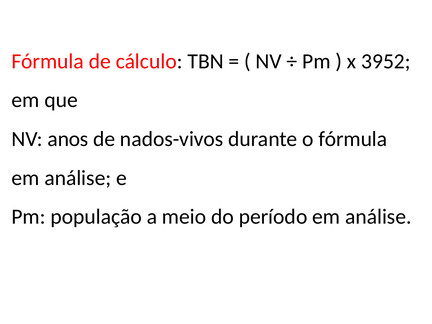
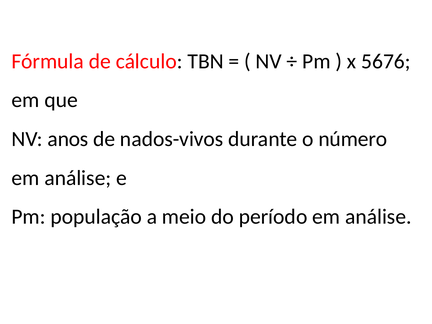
3952: 3952 -> 5676 (386, 61)
o fórmula: fórmula -> número (353, 139)
